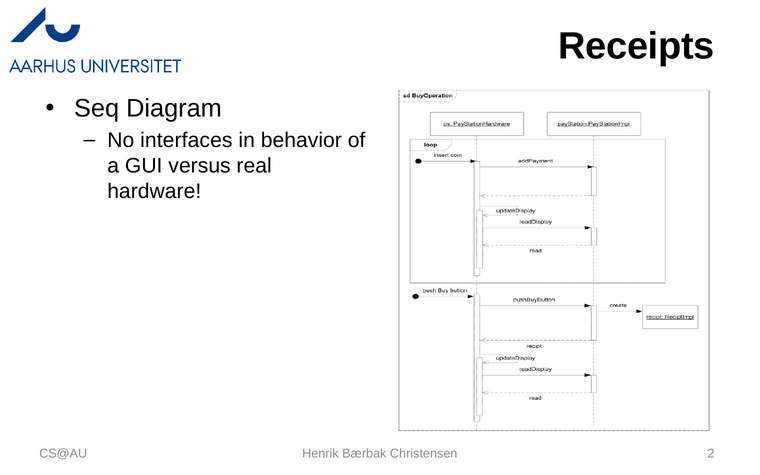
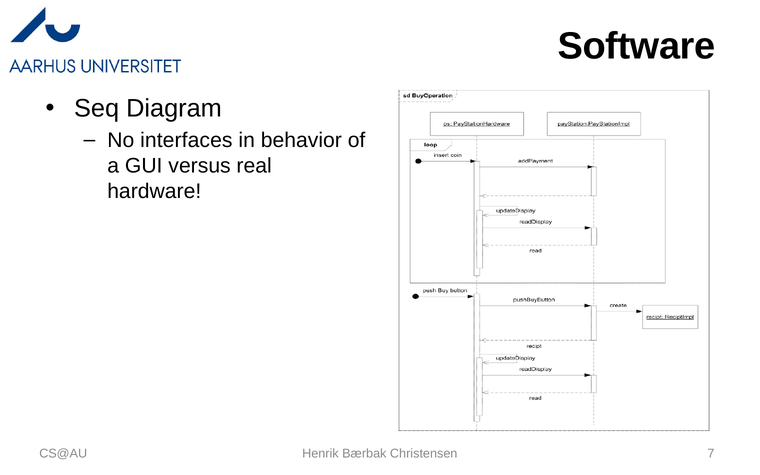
Receipts: Receipts -> Software (636, 46)
2: 2 -> 7 (711, 454)
